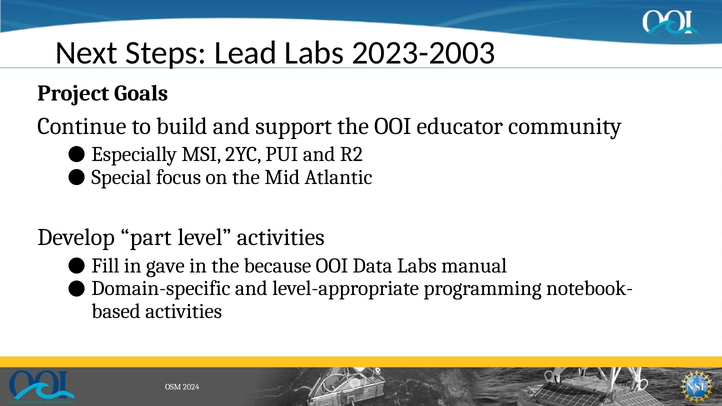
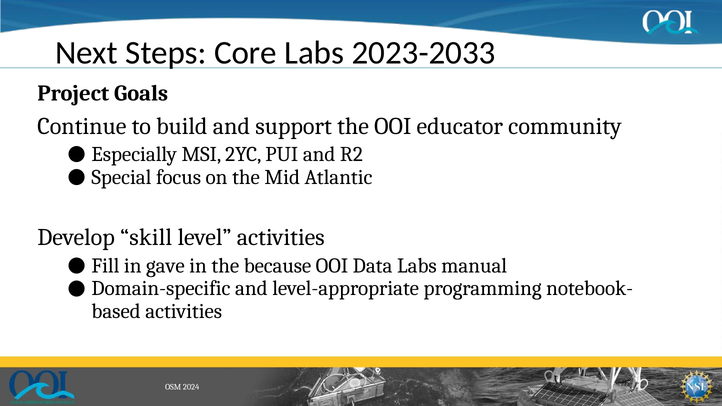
Lead: Lead -> Core (245, 53)
2023-2003: 2023-2003 -> 2023-2033 (424, 53)
part: part -> skill (146, 238)
